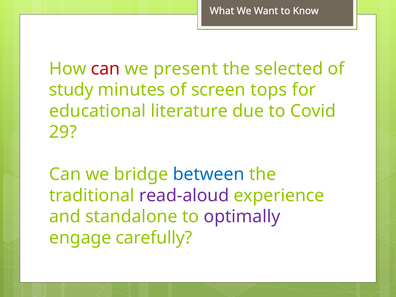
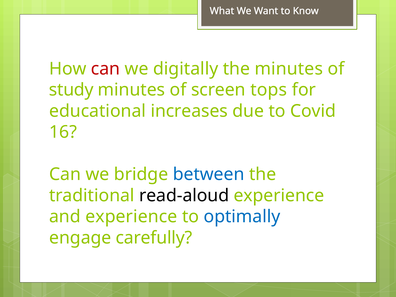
present: present -> digitally (186, 69)
the selected: selected -> minutes (289, 69)
literature: literature -> increases (189, 111)
29: 29 -> 16 (63, 132)
read-aloud colour: purple -> black (184, 196)
and standalone: standalone -> experience (131, 217)
optimally colour: purple -> blue (242, 217)
